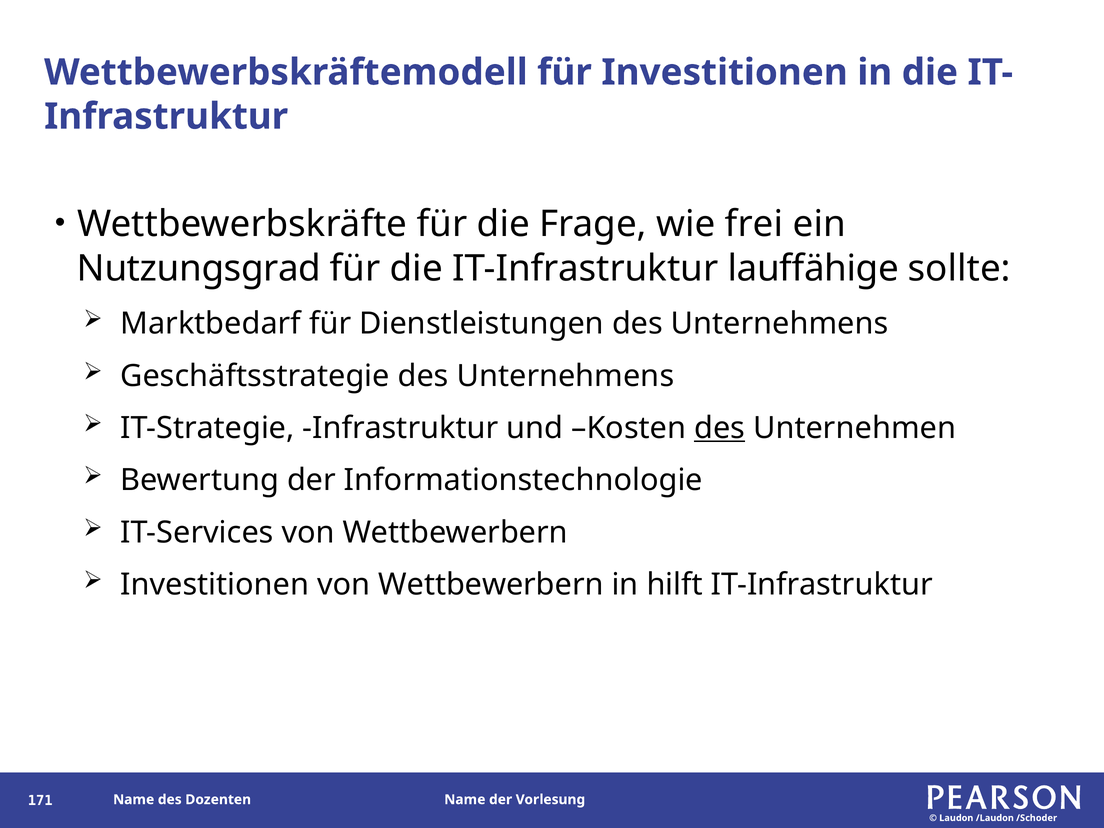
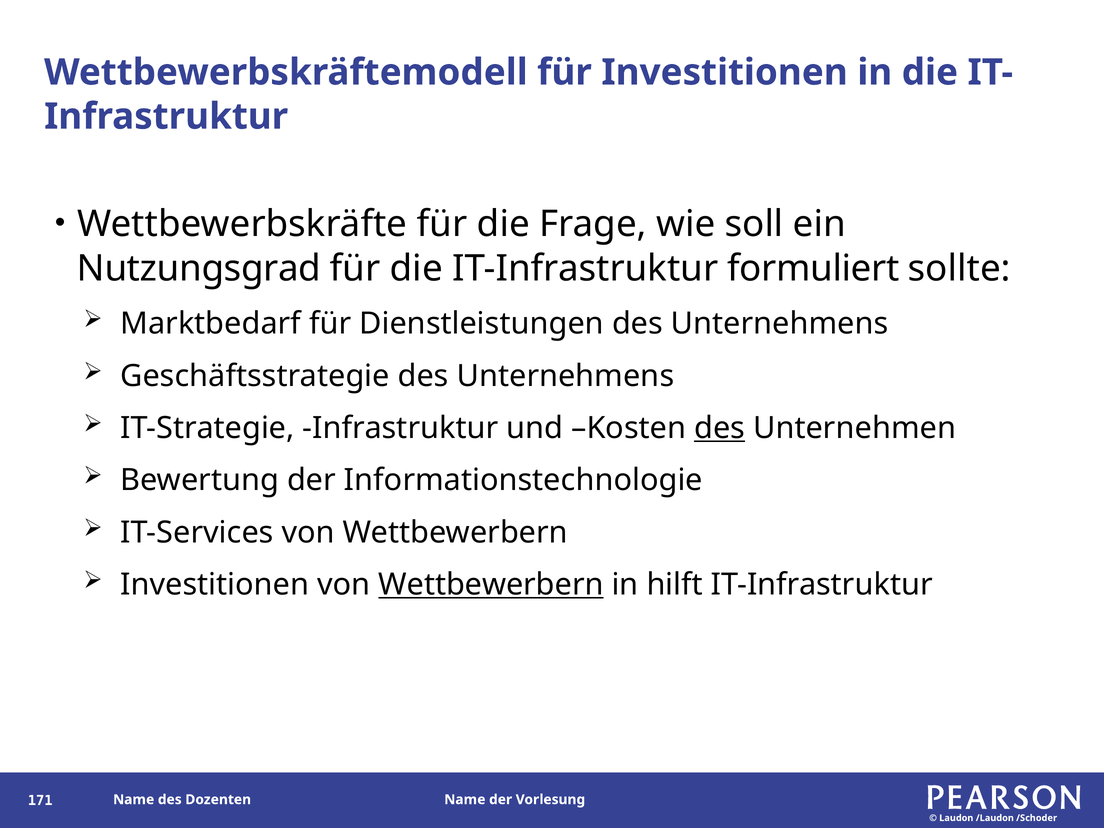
frei: frei -> soll (754, 224)
lauffähige: lauffähige -> formuliert (813, 268)
Wettbewerbern underline: none -> present (491, 585)
